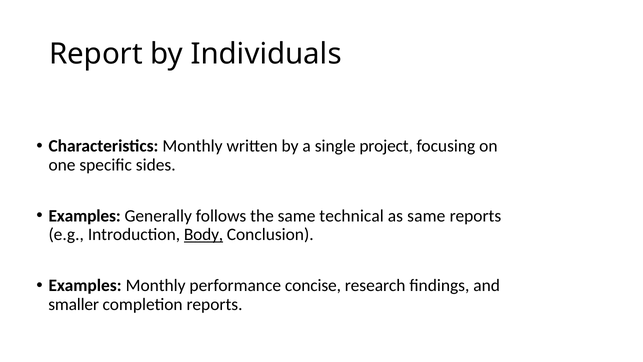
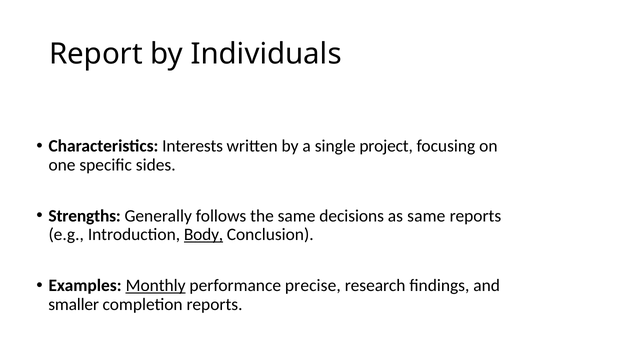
Characteristics Monthly: Monthly -> Interests (193, 146)
Examples: Examples -> Strengths (85, 216)
technical: technical -> decisions (352, 216)
Monthly underline: none -> present (156, 285)
concise: concise -> precise (313, 285)
